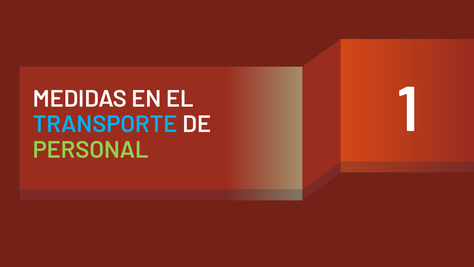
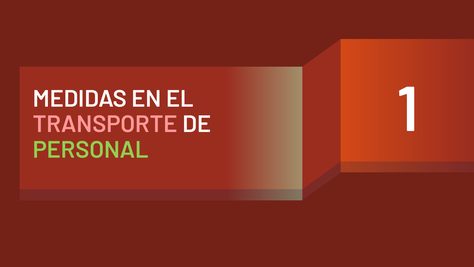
TRANSPORTE colour: light blue -> pink (105, 124)
